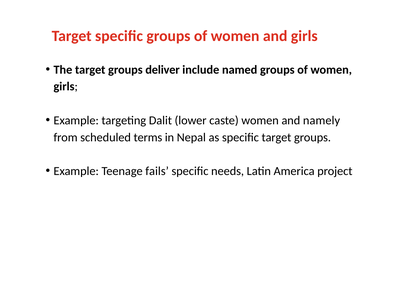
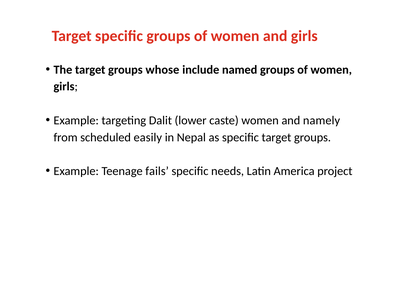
deliver: deliver -> whose (162, 70)
terms: terms -> easily (148, 137)
